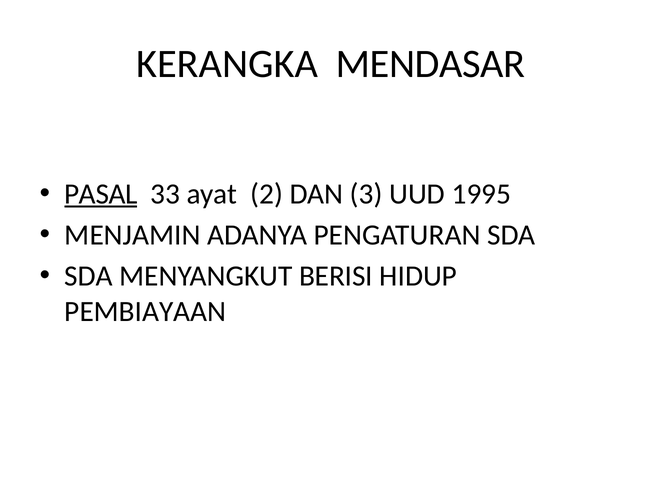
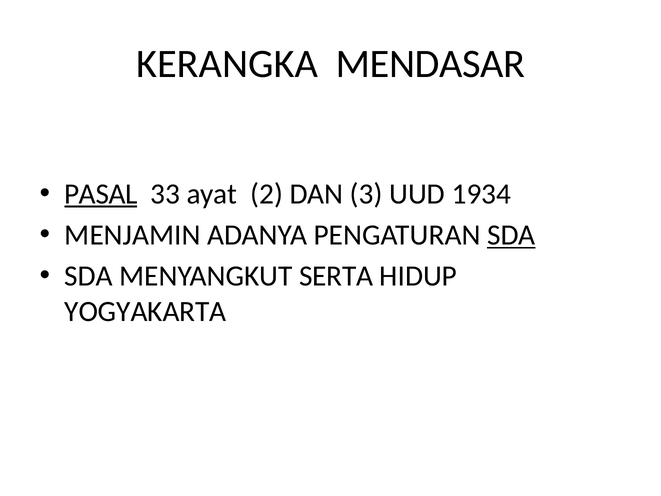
1995: 1995 -> 1934 (481, 194)
SDA underline: none -> present (511, 235)
BERISI: BERISI -> SERTA (336, 276)
PEMBIAYAAN: PEMBIAYAAN -> YOGYAKARTA (145, 311)
